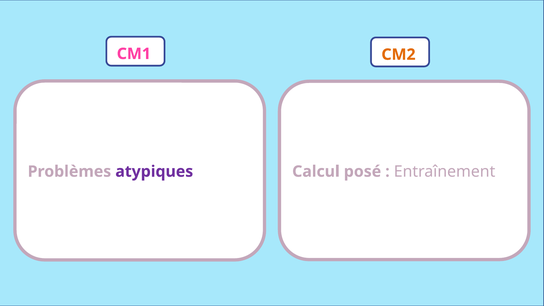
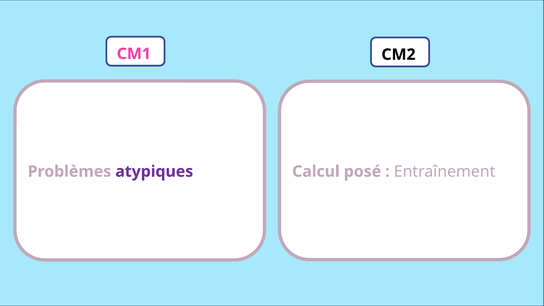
CM2 colour: orange -> black (398, 55)
